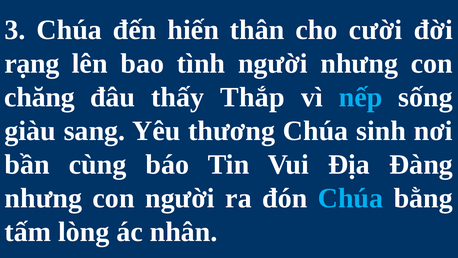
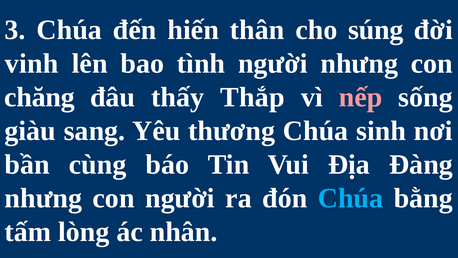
cười: cười -> súng (376, 30)
rạng: rạng -> vinh (32, 64)
nếp colour: light blue -> pink (361, 97)
